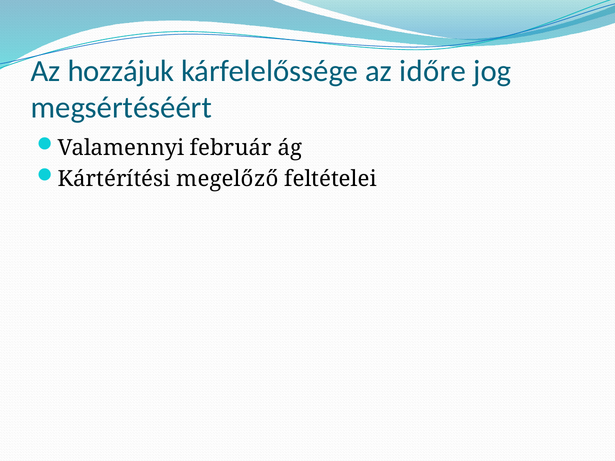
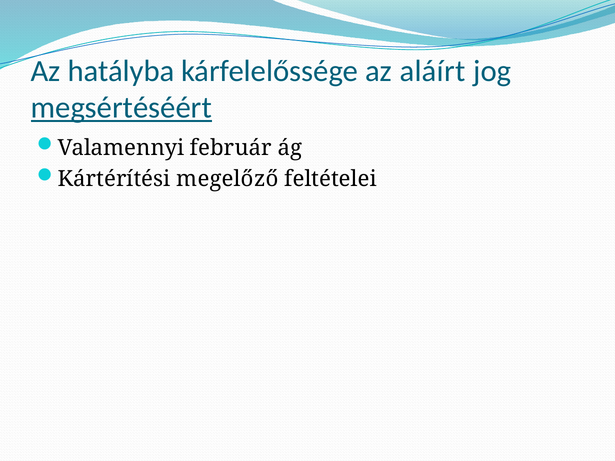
hozzájuk: hozzájuk -> hatályba (121, 71)
időre: időre -> aláírt (433, 71)
megsértéséért underline: none -> present (121, 108)
